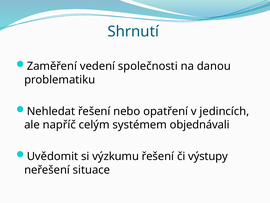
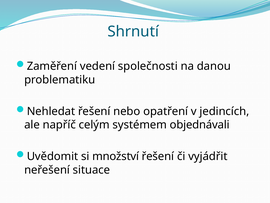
výzkumu: výzkumu -> množství (116, 156)
výstupy: výstupy -> vyjádřit (208, 156)
